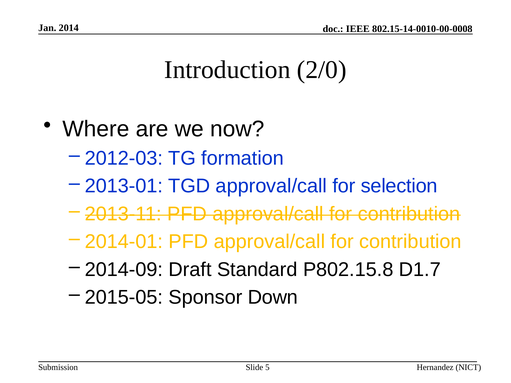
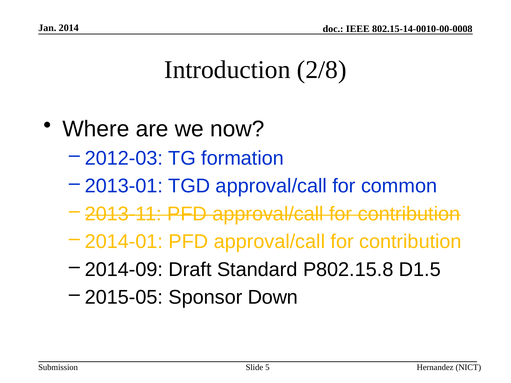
2/0: 2/0 -> 2/8 (322, 70)
selection: selection -> common (399, 186)
D1.7: D1.7 -> D1.5 (420, 270)
